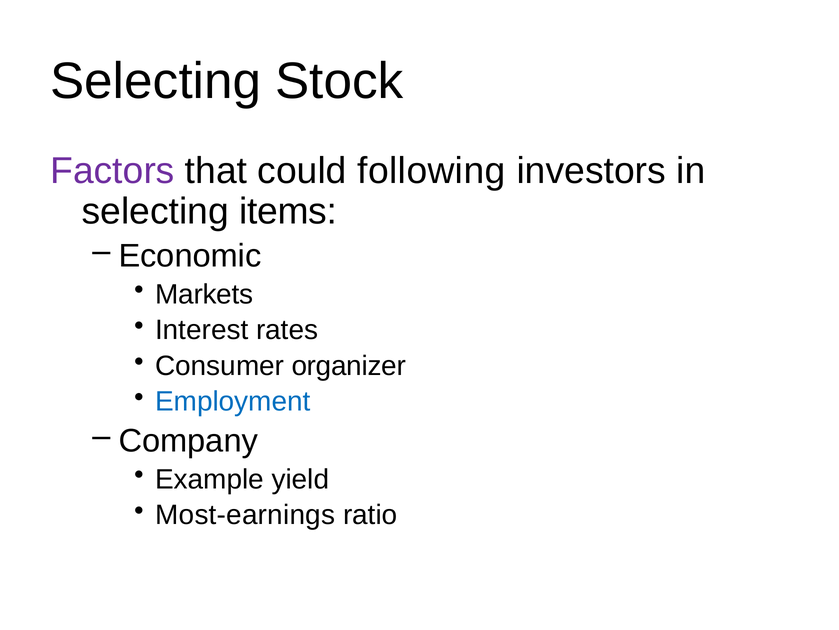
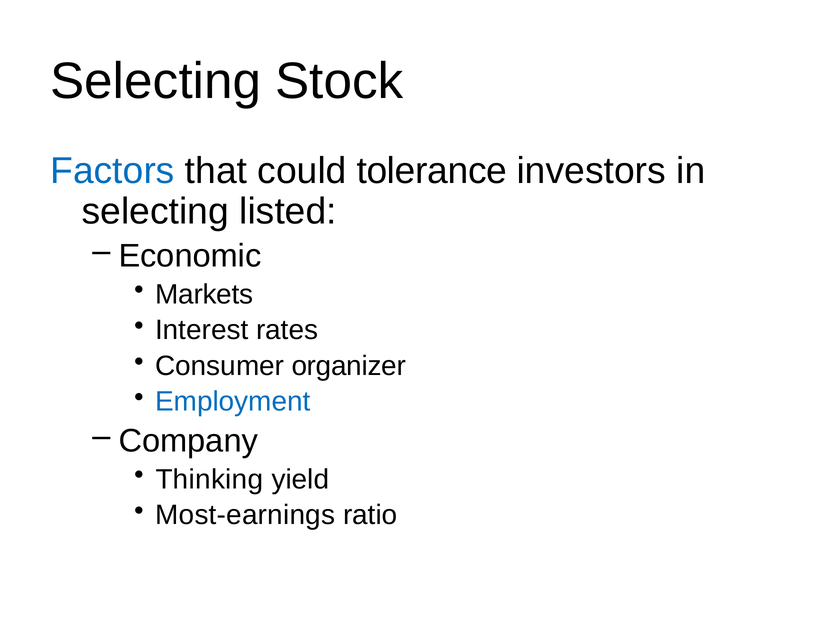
Factors colour: purple -> blue (112, 171)
following: following -> tolerance (432, 171)
items: items -> listed (288, 211)
Example: Example -> Thinking (209, 479)
